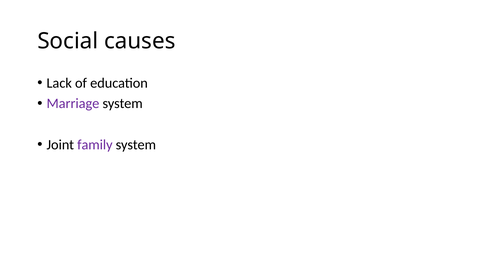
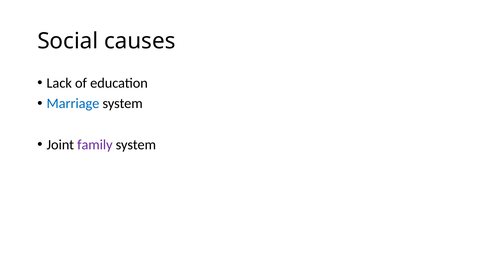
Marriage colour: purple -> blue (73, 103)
